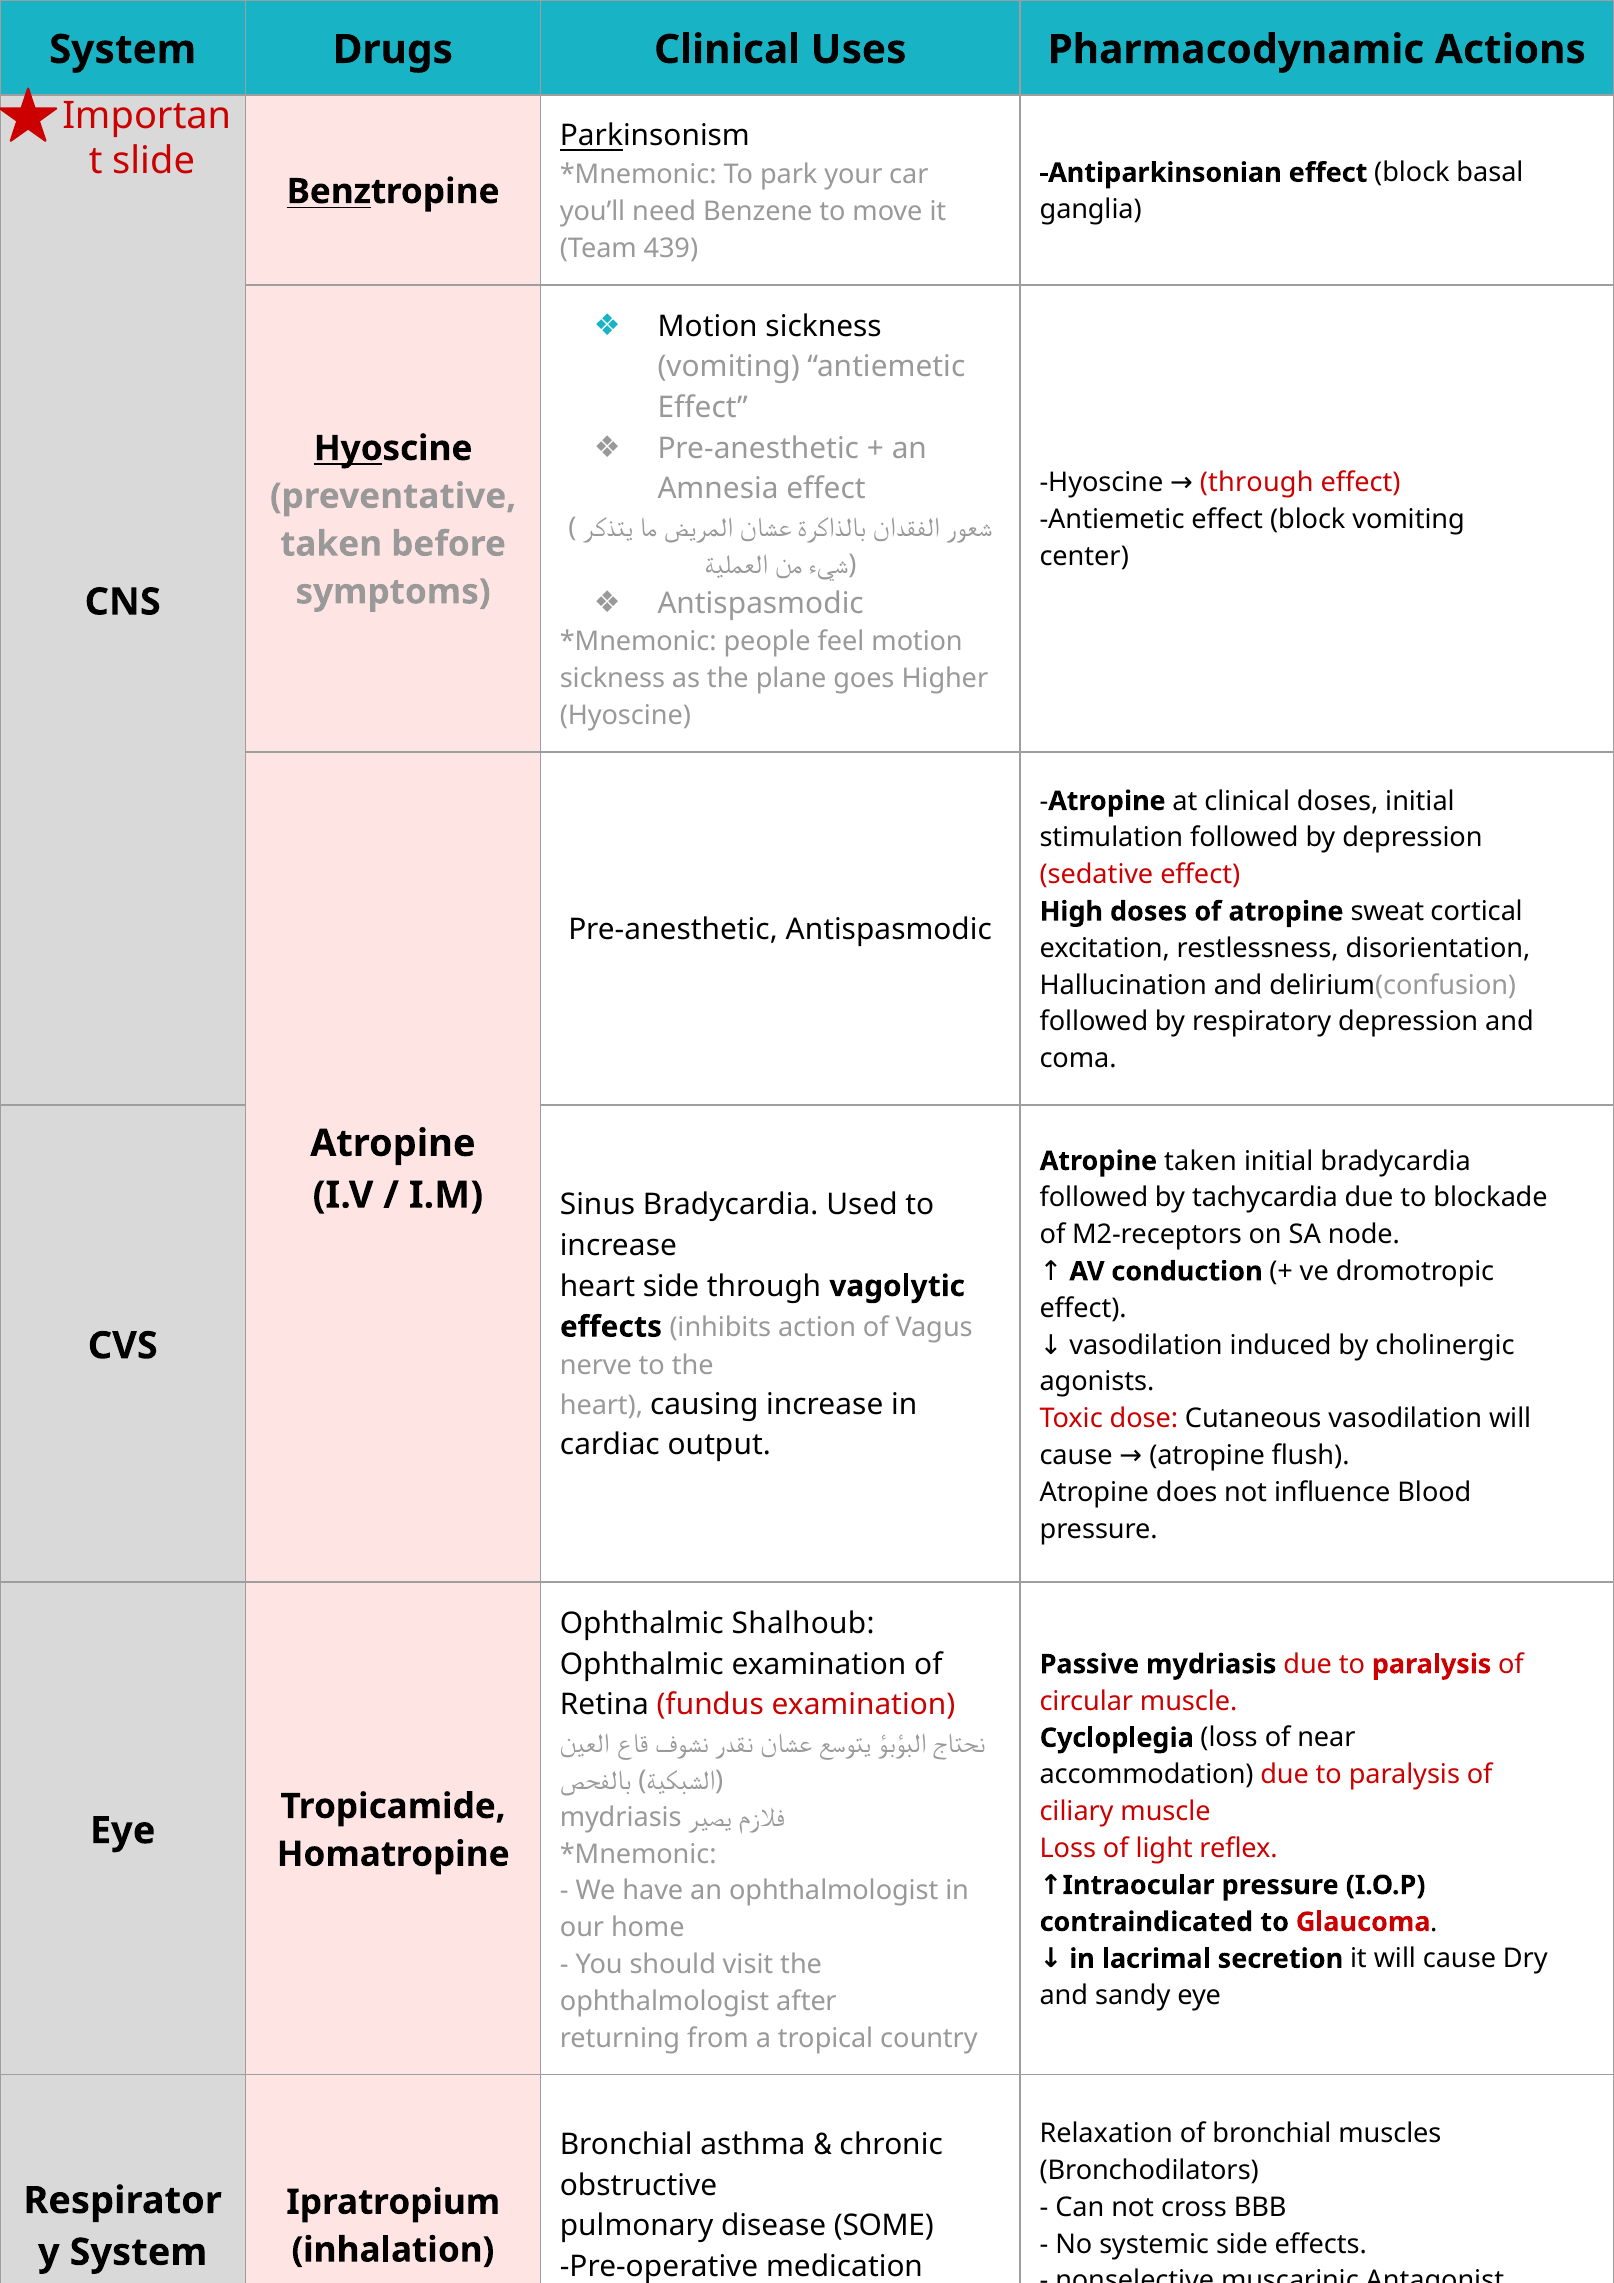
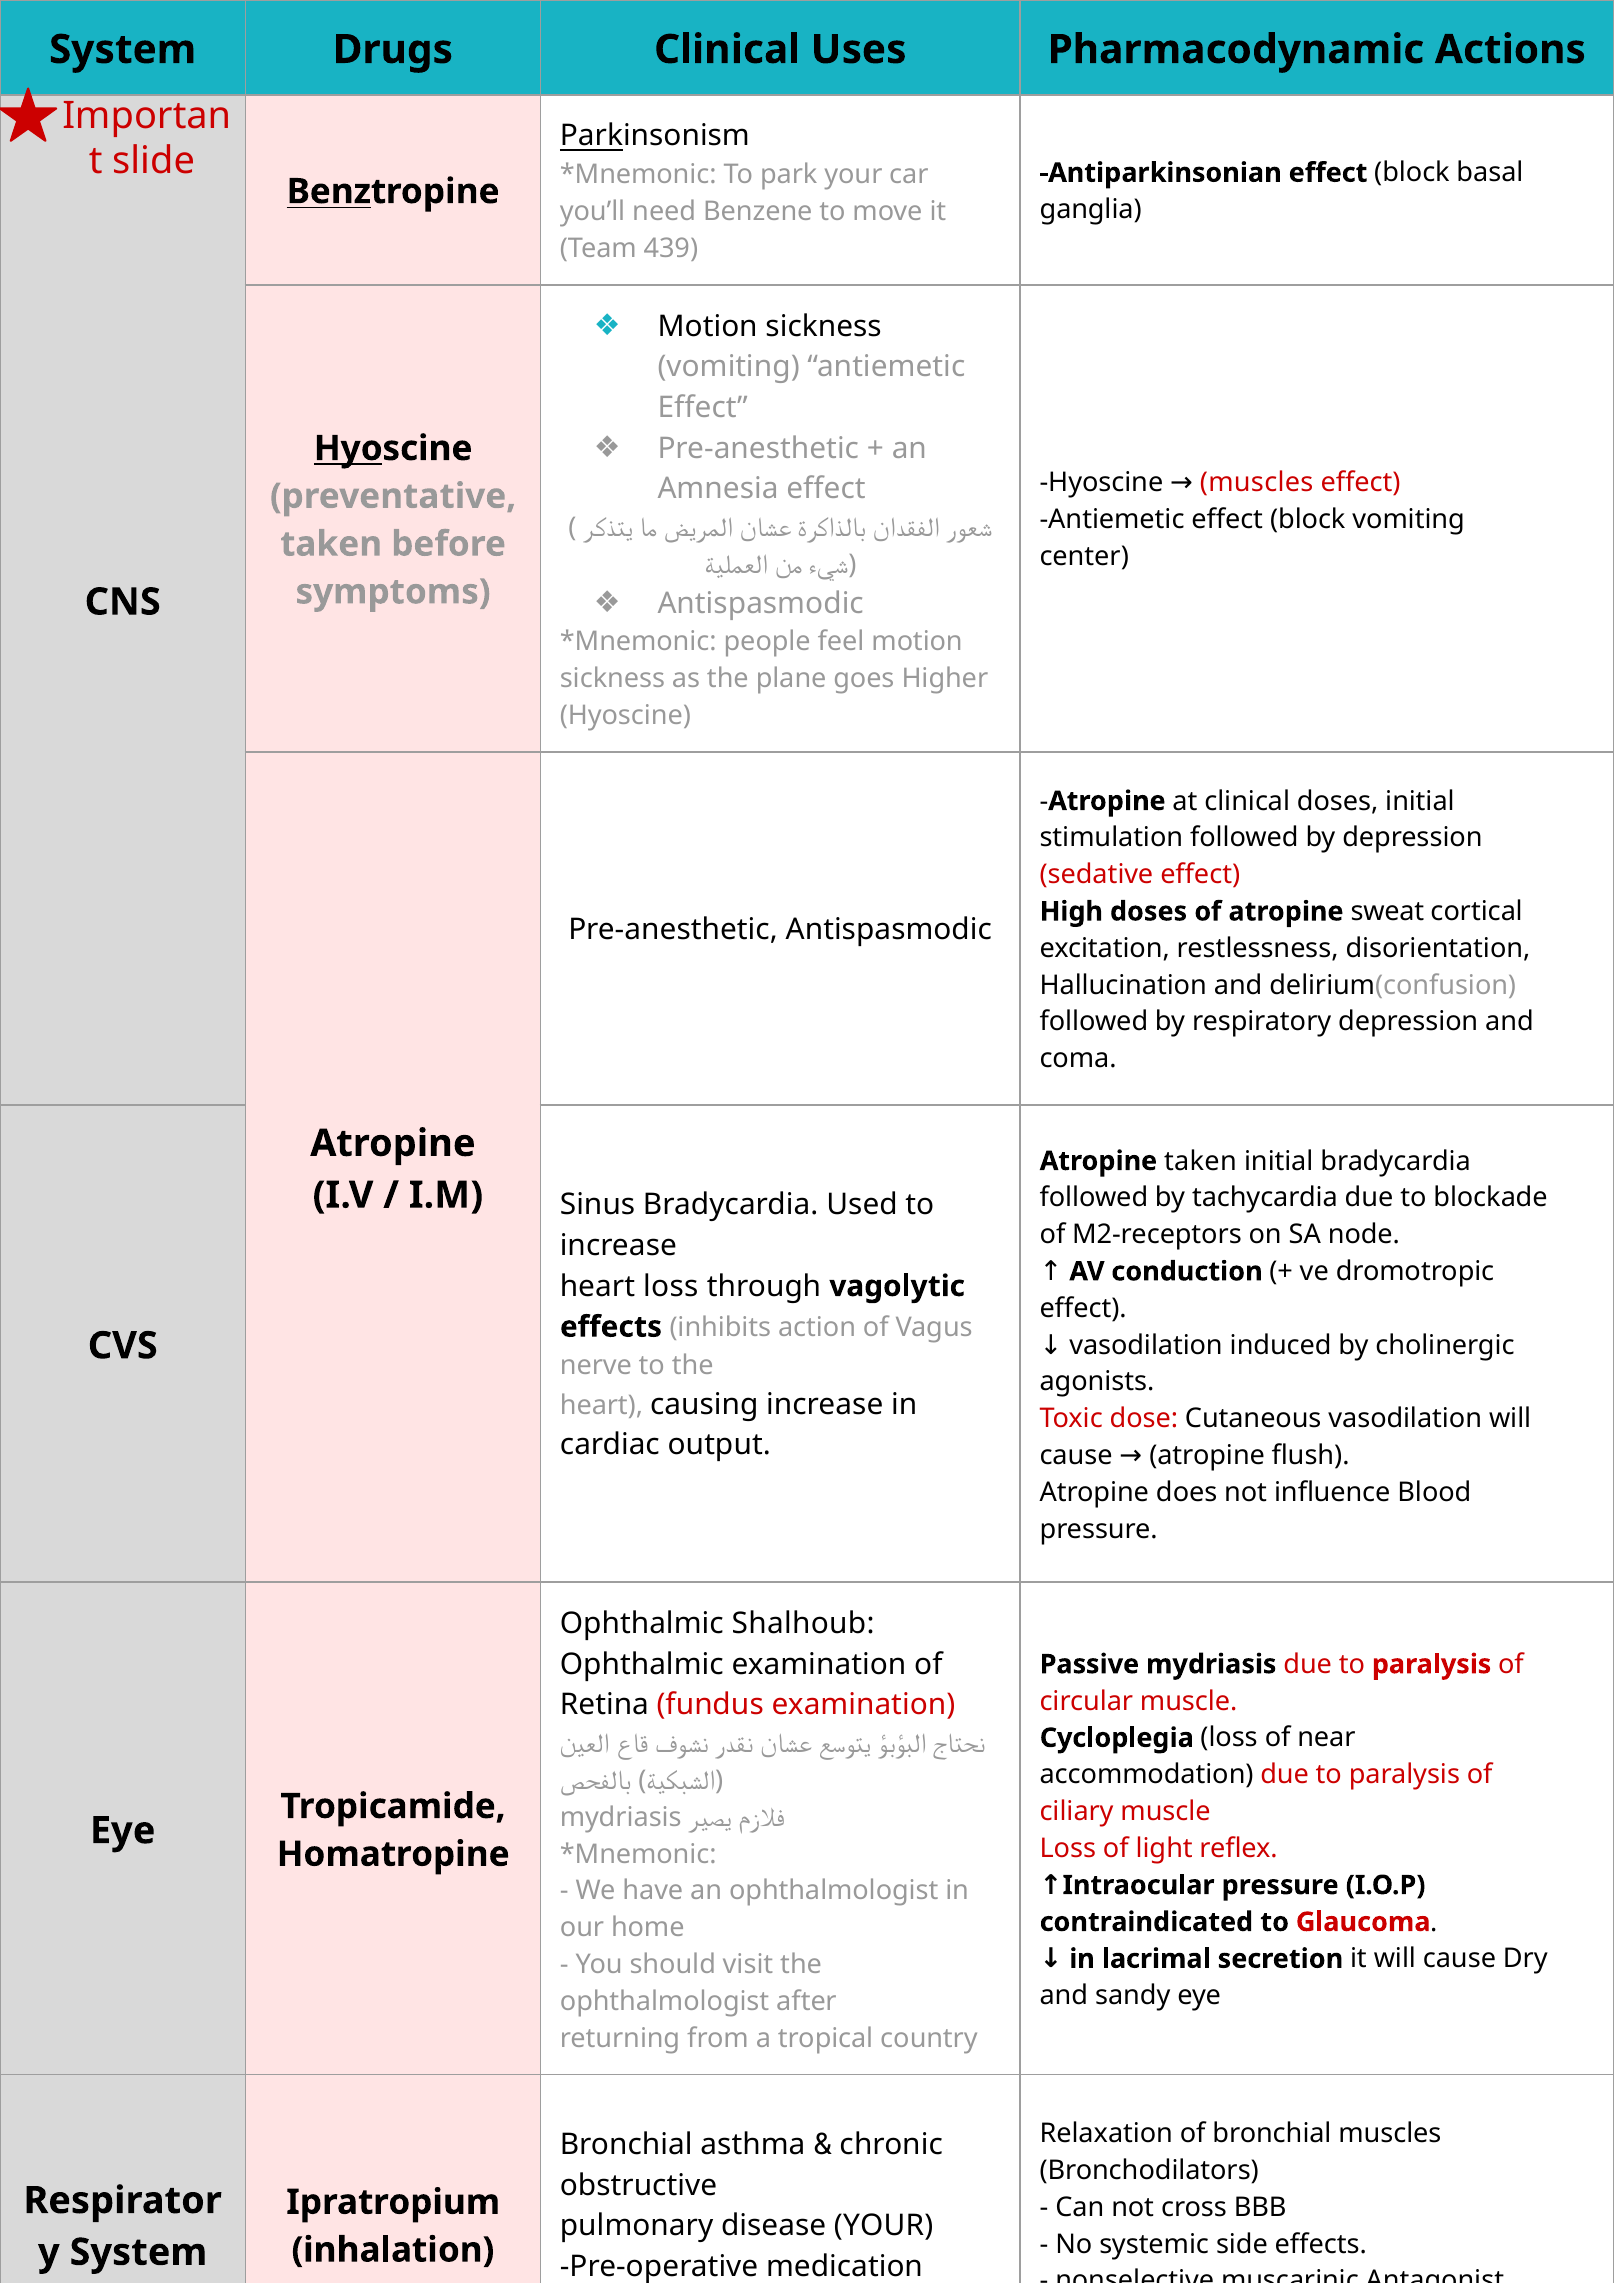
through: through -> muscles (1257, 483)
heart side: side -> loss (671, 1286)
disease SOME: SOME -> YOUR (884, 2226)
